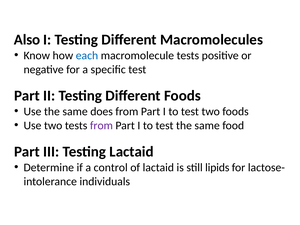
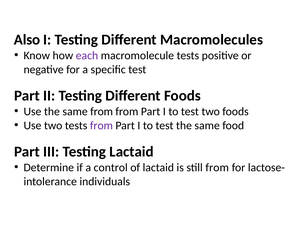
each colour: blue -> purple (87, 55)
same does: does -> from (102, 111)
still lipids: lipids -> from (217, 168)
